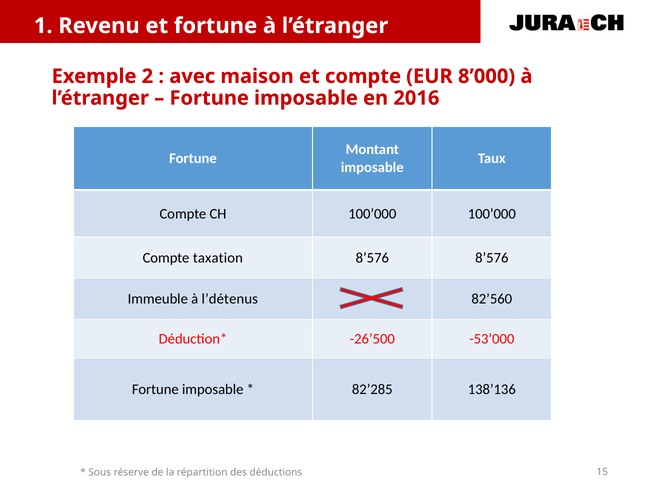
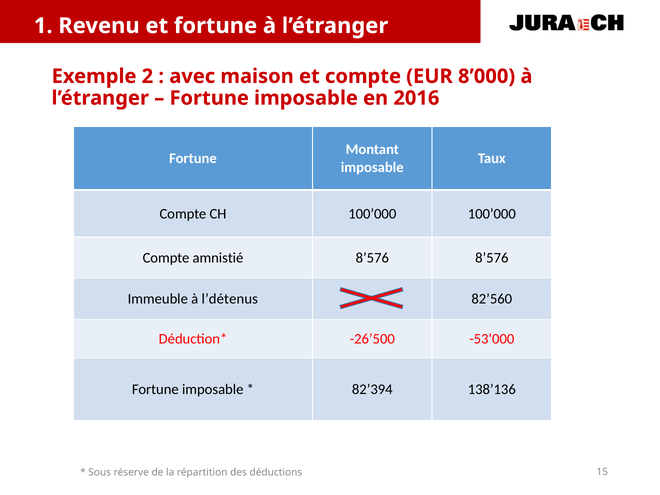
taxation: taxation -> amnistié (218, 258)
82’285: 82’285 -> 82’394 (372, 390)
